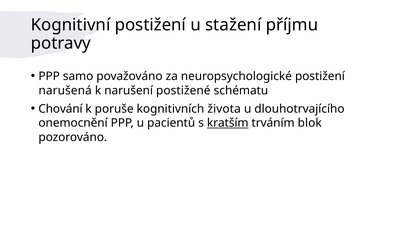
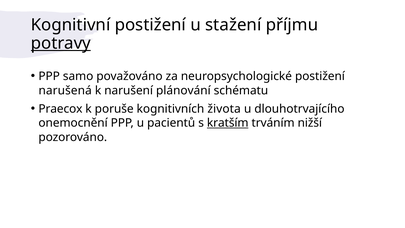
potravy underline: none -> present (61, 43)
postižené: postižené -> plánování (183, 90)
Chování: Chování -> Praecox (60, 109)
blok: blok -> nižší (310, 123)
